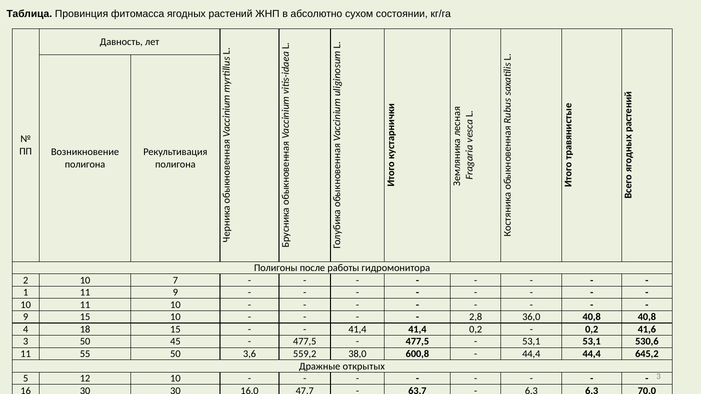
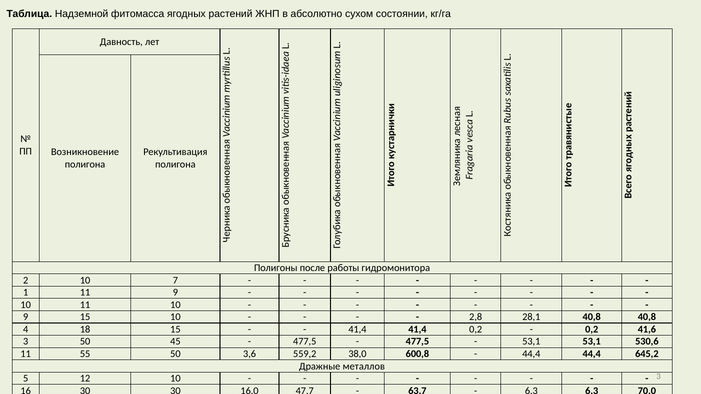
Провинция: Провинция -> Надземной (82, 14)
36,0: 36,0 -> 28,1 (531, 317)
открытых: открытых -> металлов (364, 366)
